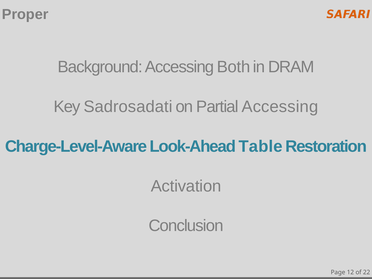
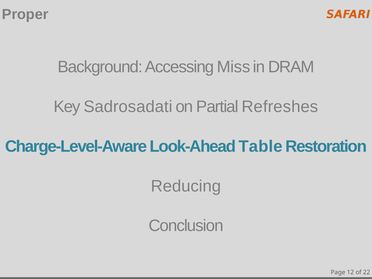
Both: Both -> Miss (234, 67)
Partial Accessing: Accessing -> Refreshes (280, 107)
Activation: Activation -> Reducing (186, 186)
